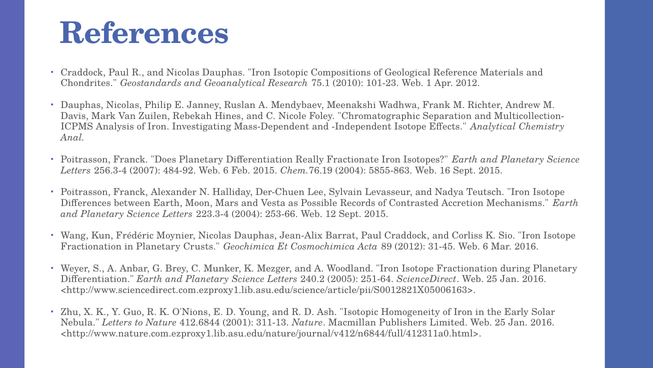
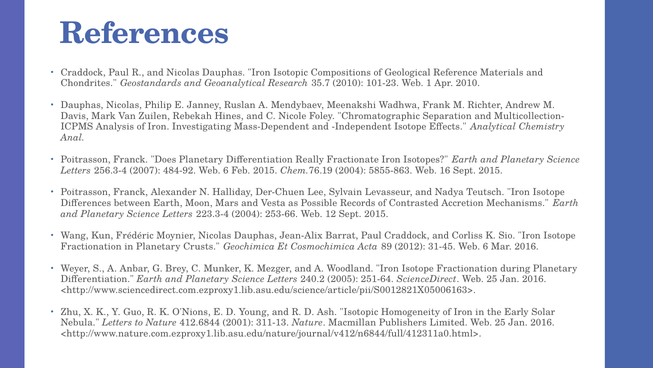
75.1: 75.1 -> 35.7 (321, 83)
Apr 2012: 2012 -> 2010 (468, 83)
